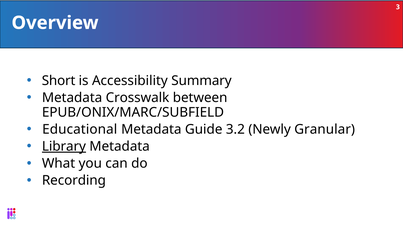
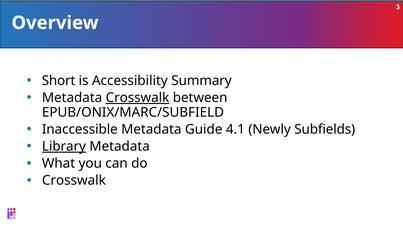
Crosswalk underline: none -> present (138, 98)
Educational: Educational -> Inaccessible (80, 129)
3.2: 3.2 -> 4.1 (235, 129)
Granular: Granular -> Subfields (325, 129)
Recording: Recording -> Crosswalk (74, 180)
